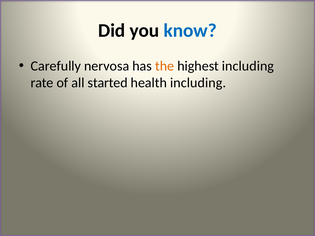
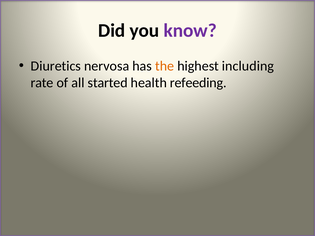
know colour: blue -> purple (190, 30)
Carefully: Carefully -> Diuretics (56, 66)
health including: including -> refeeding (198, 83)
